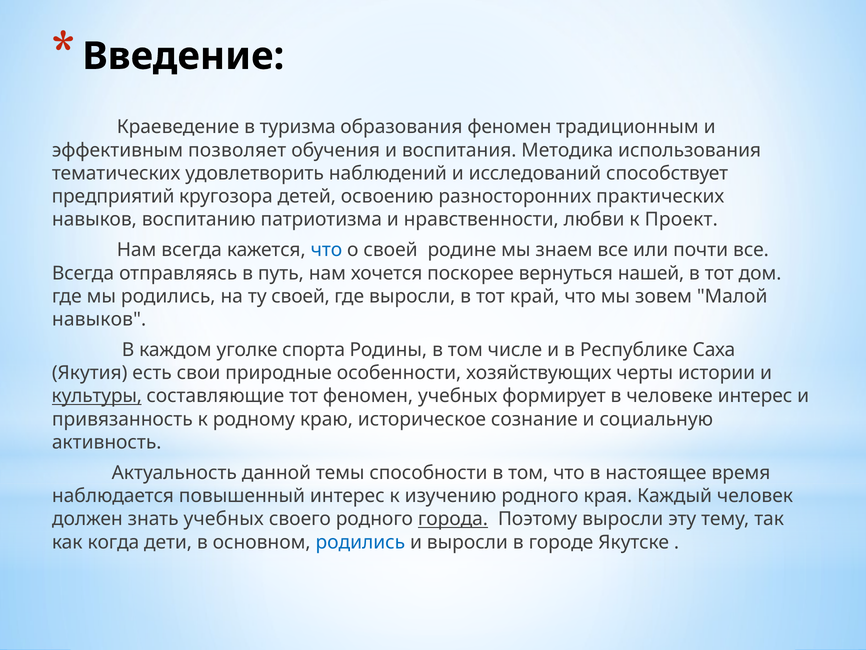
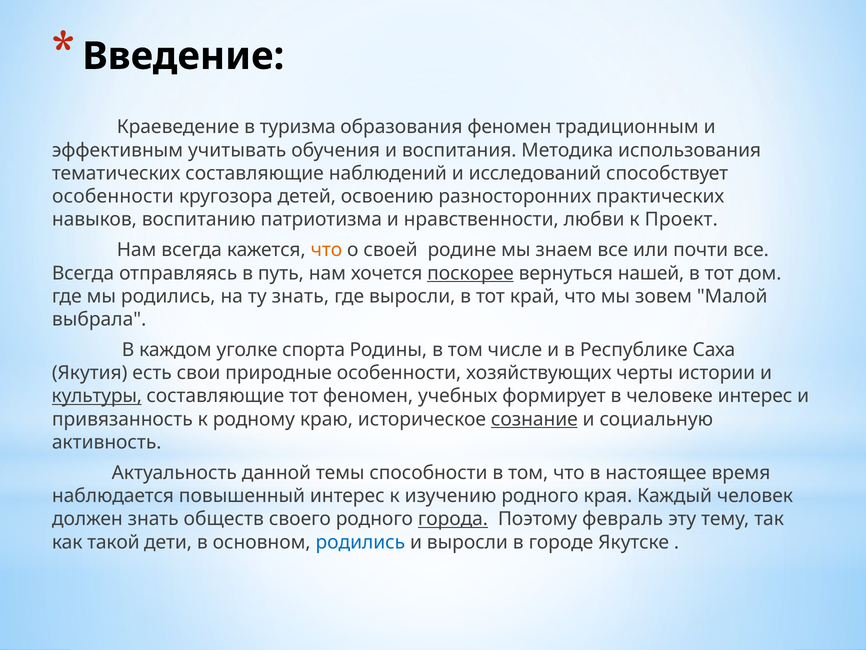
позволяет: позволяет -> учитывать (237, 150)
тематических удовлетворить: удовлетворить -> составляющие (255, 173)
предприятий: предприятий -> особенности (113, 196)
что colour: blue -> orange (326, 250)
поскорее underline: none -> present (470, 273)
ту своей: своей -> знать (300, 296)
навыков: навыков -> выбрала (99, 319)
сознание underline: none -> present (534, 419)
знать учебных: учебных -> обществ (224, 519)
Поэтому выросли: выросли -> февраль (623, 519)
когда: когда -> такой (113, 542)
